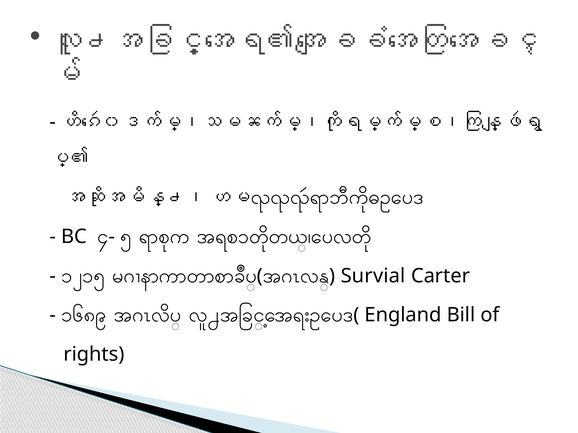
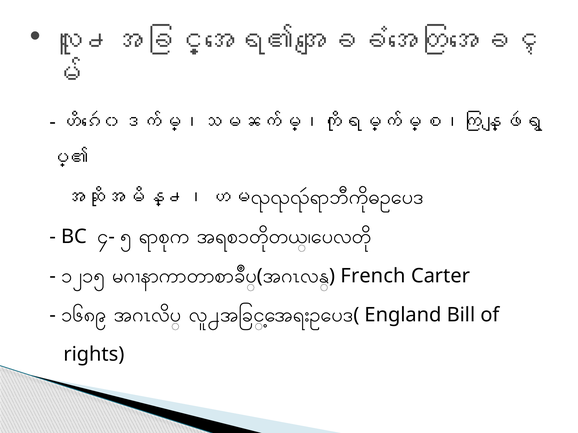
Survial: Survial -> French (373, 276)
